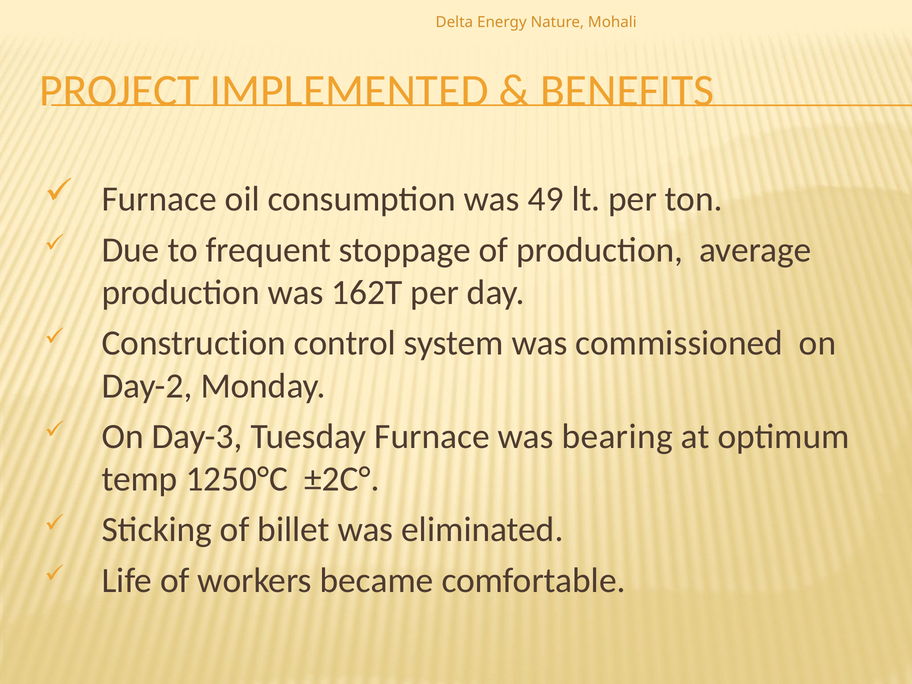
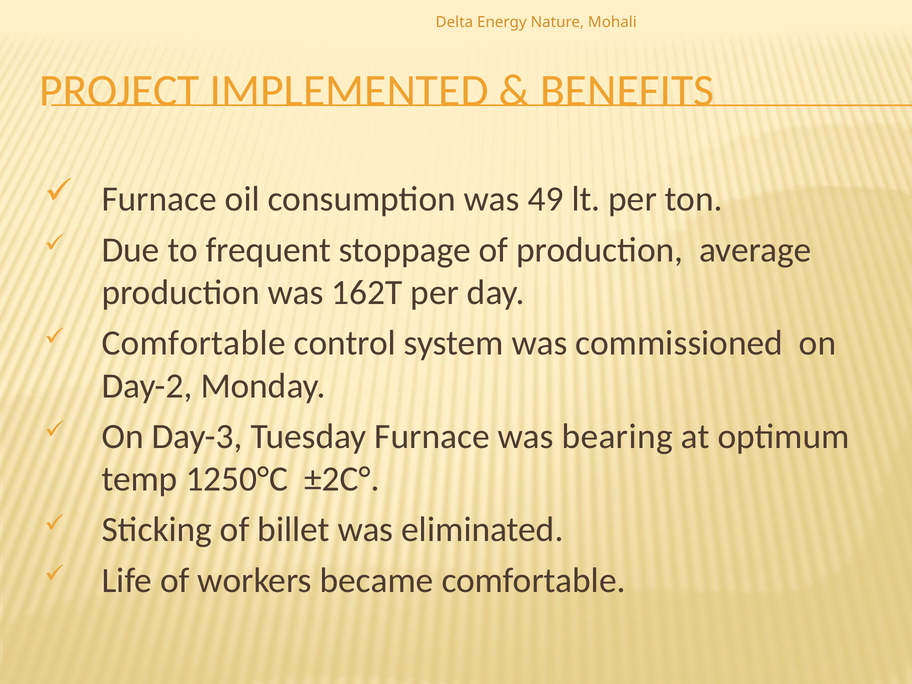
Construction: Construction -> Comfortable (194, 343)
